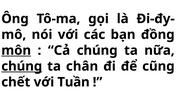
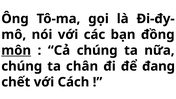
chúng underline: present -> none (22, 66)
cũng: cũng -> đang (158, 66)
Tuần: Tuần -> Cách (73, 82)
